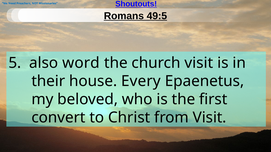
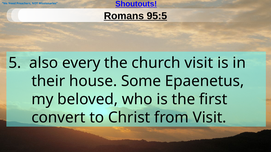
49:5: 49:5 -> 95:5 (157, 16)
word: word -> every (81, 63)
Every: Every -> Some (141, 81)
